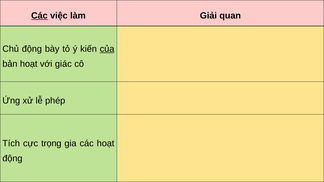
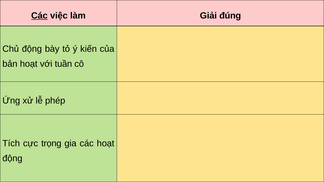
Giải quan: quan -> đúng (230, 16)
của underline: present -> none (107, 49)
giác: giác -> tuần (63, 64)
